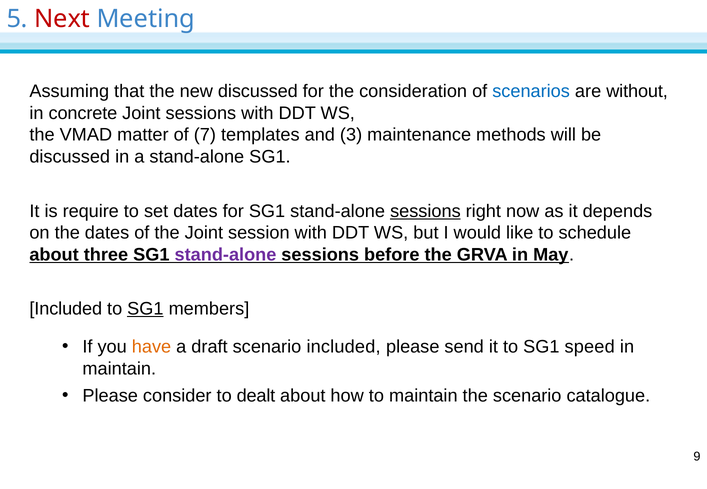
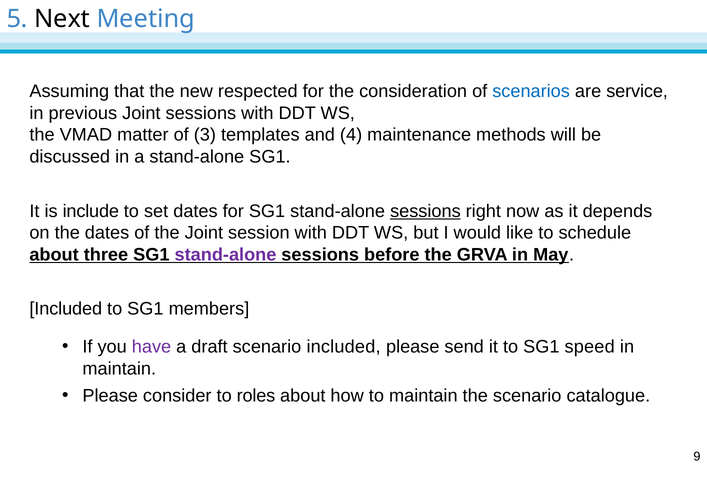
Next colour: red -> black (62, 19)
new discussed: discussed -> respected (258, 92)
without: without -> service (637, 92)
concrete: concrete -> previous (83, 113)
7: 7 -> 3 (205, 135)
3: 3 -> 4 (351, 135)
require: require -> include (91, 211)
SG1 underline: present -> none (145, 309)
have colour: orange -> purple (152, 347)
dealt: dealt -> roles (256, 396)
